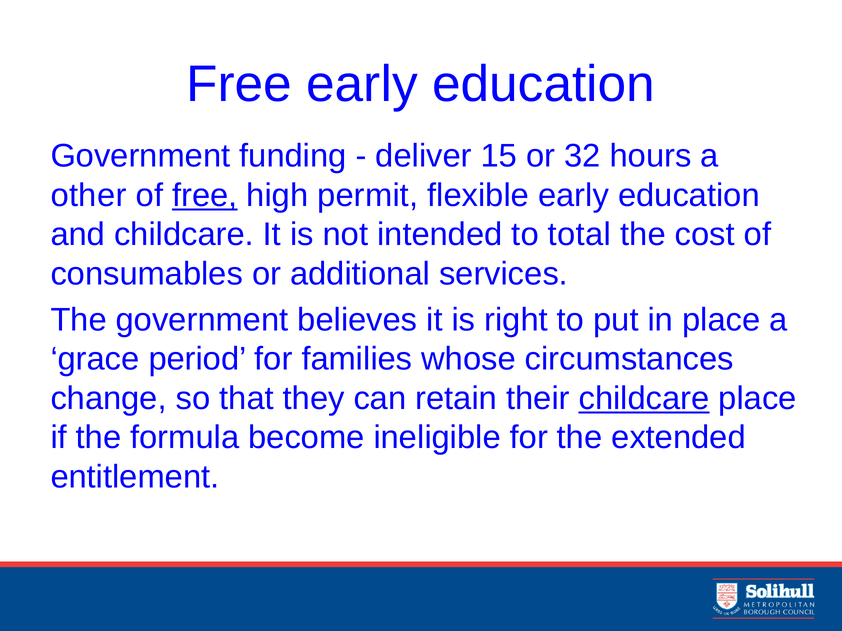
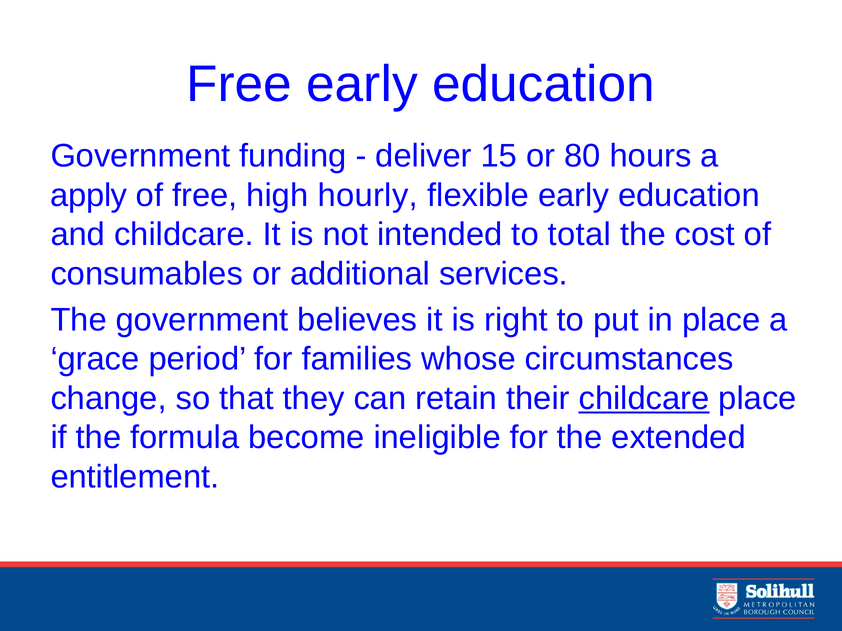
32: 32 -> 80 (582, 156)
other: other -> apply (89, 196)
free underline: present -> none (205, 196)
permit: permit -> hourly (368, 196)
